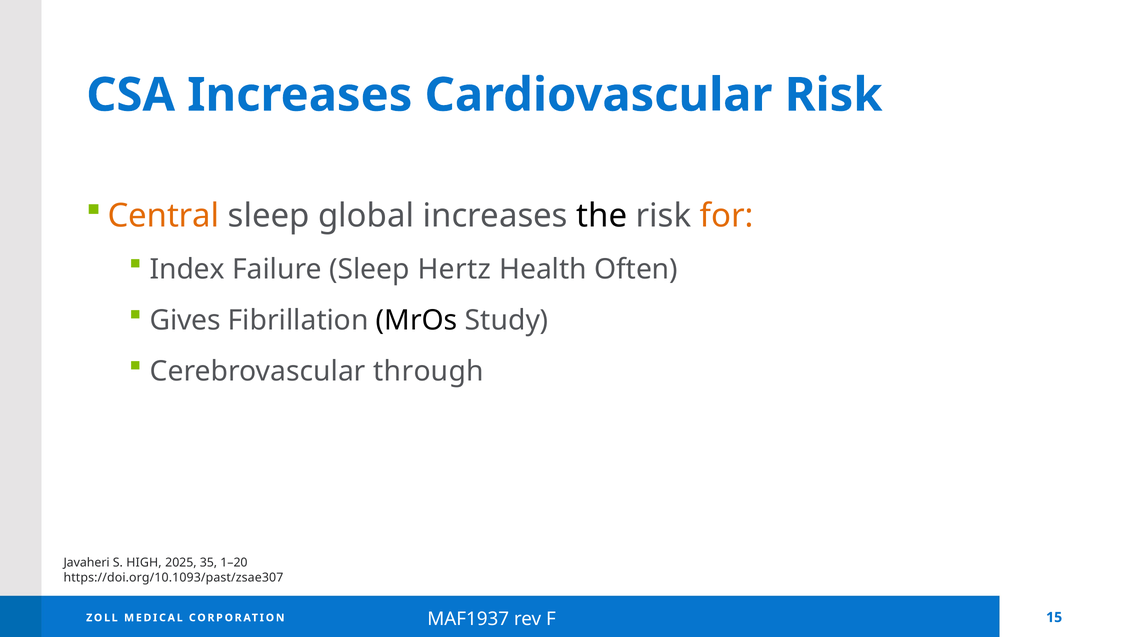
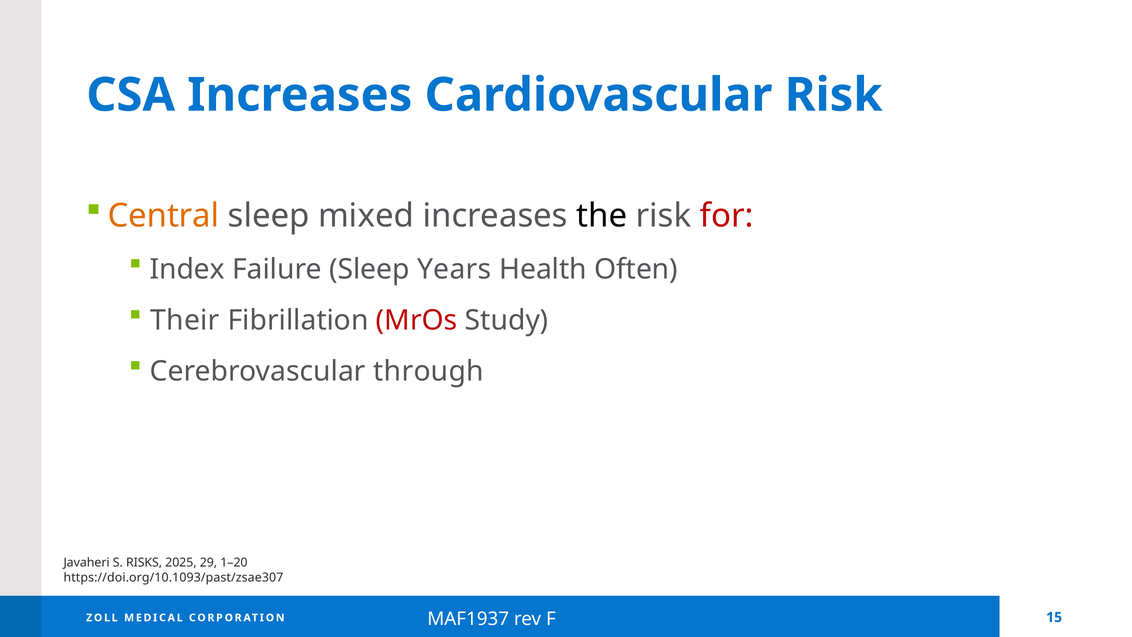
global: global -> mixed (366, 216)
for colour: orange -> red (727, 216)
Hertz: Hertz -> Years (454, 269)
Gives: Gives -> Their (185, 320)
MrOs colour: black -> red (417, 320)
HIGH: HIGH -> RISKS (144, 563)
35: 35 -> 29 (208, 563)
